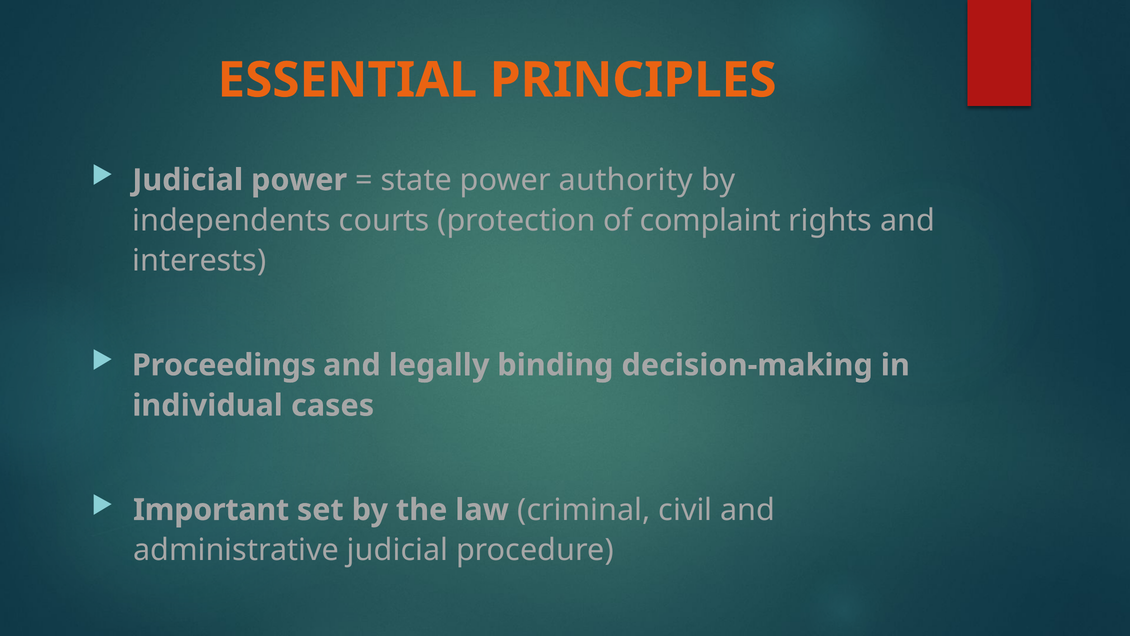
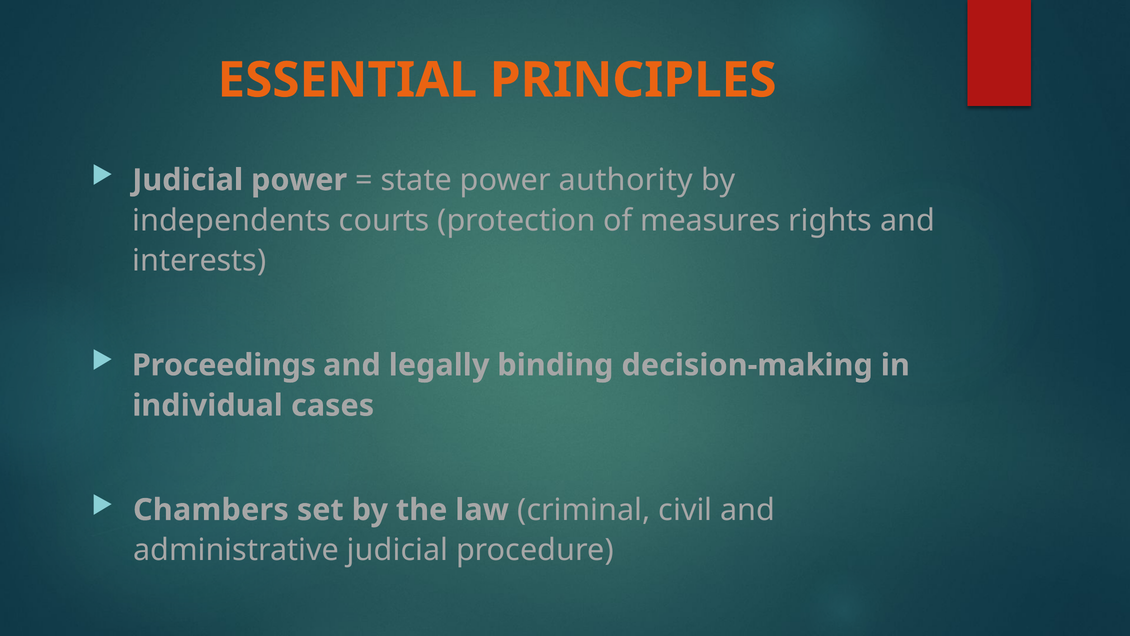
complaint: complaint -> measures (710, 220)
Important: Important -> Chambers (211, 510)
